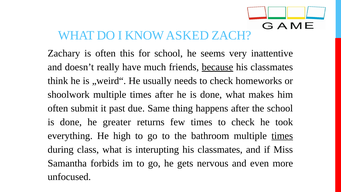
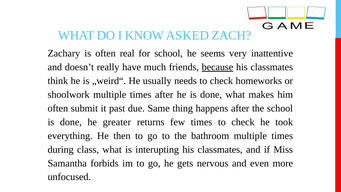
this: this -> real (127, 53)
high: high -> then (122, 136)
times underline: present -> none (282, 136)
